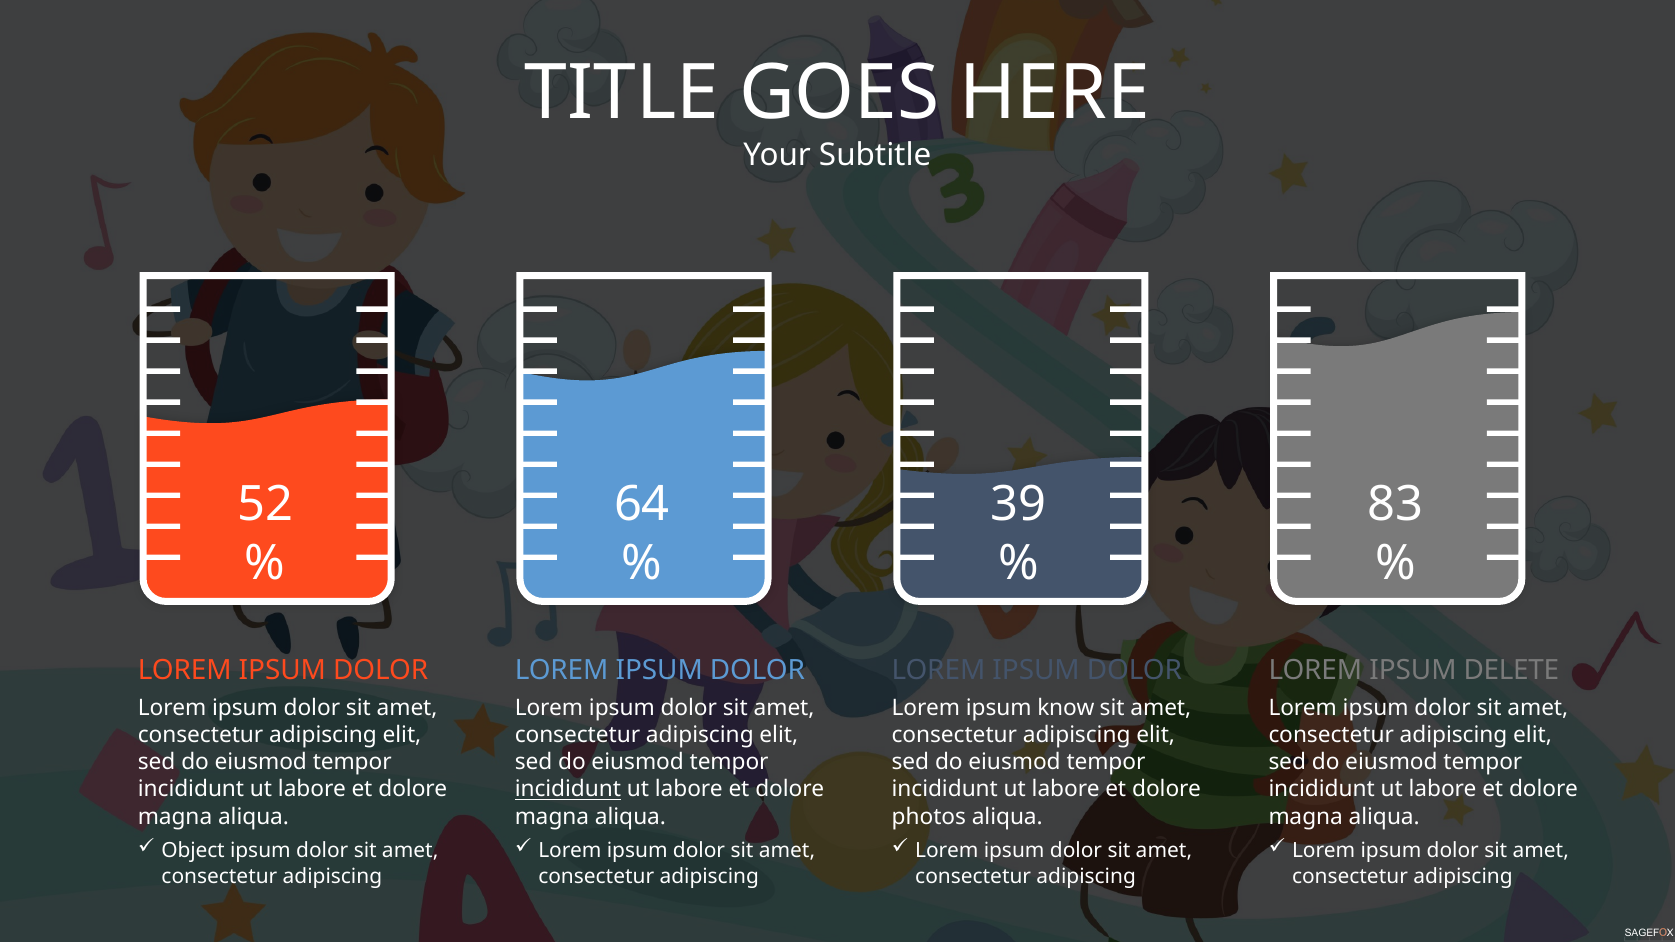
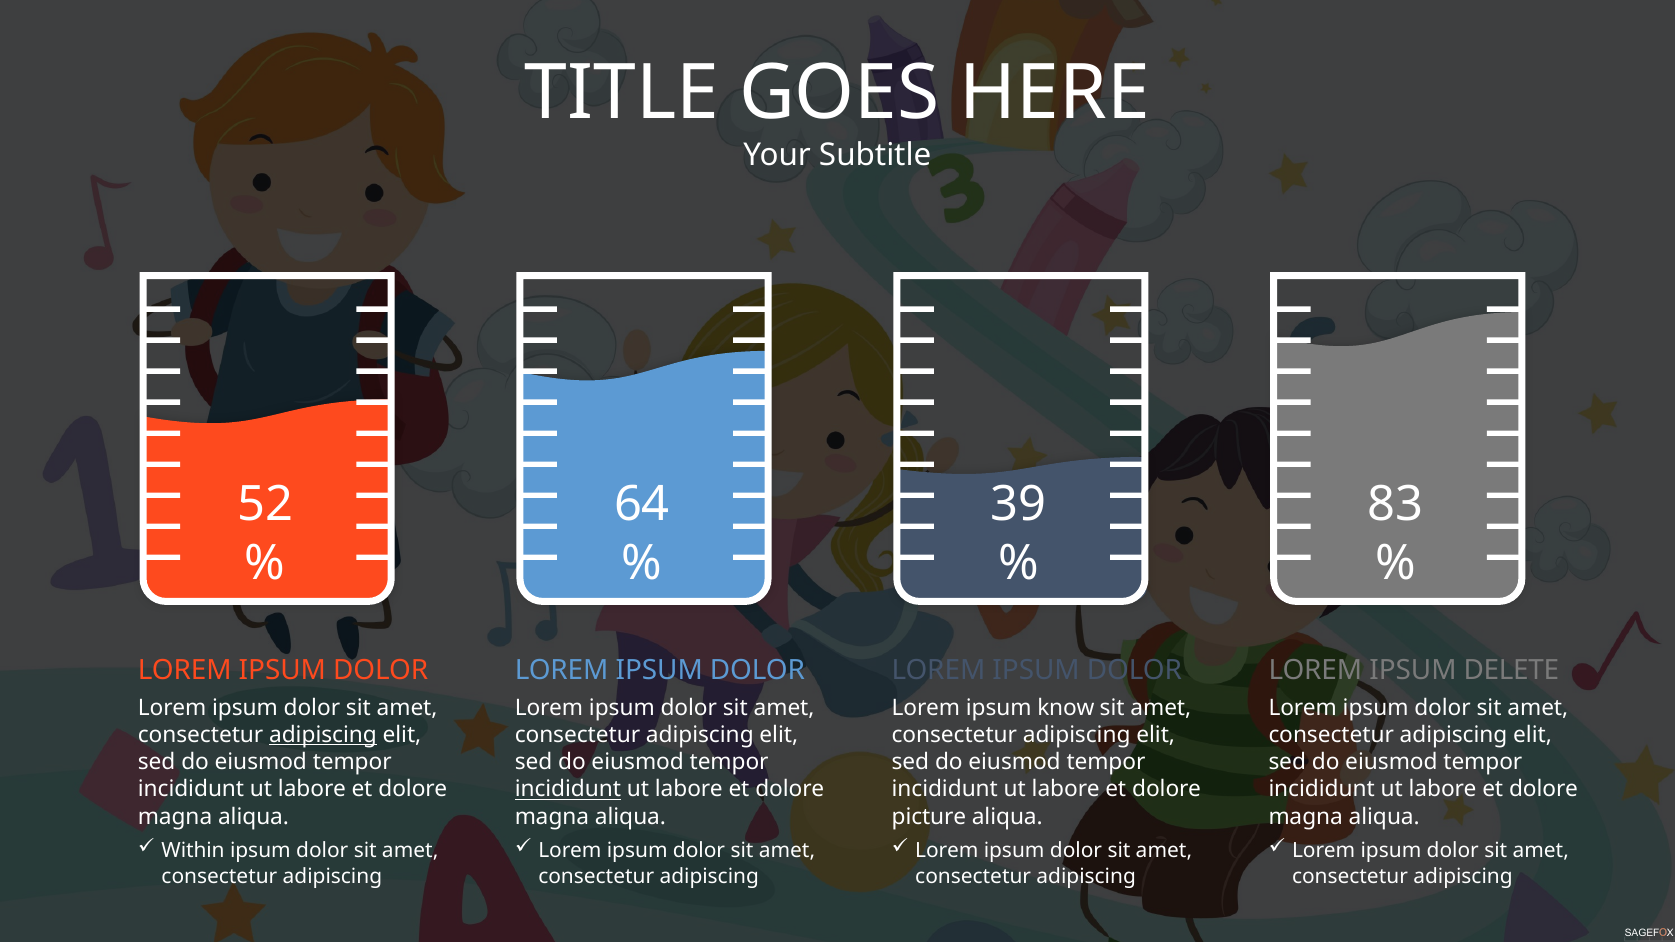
adipiscing underline: none -> present (323, 735)
photos: photos -> picture (929, 817)
Object: Object -> Within (193, 851)
